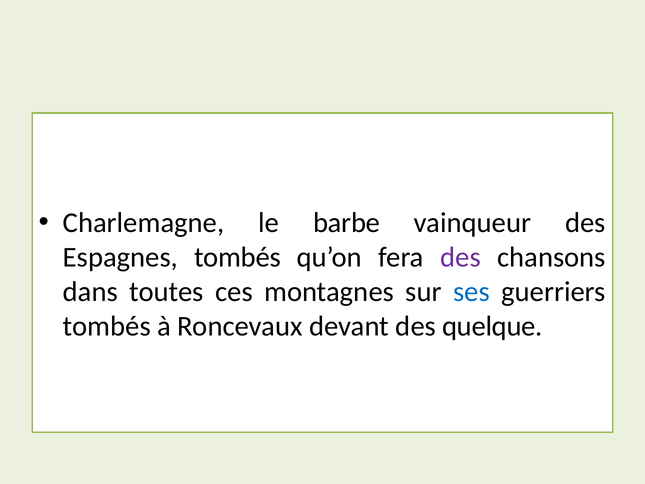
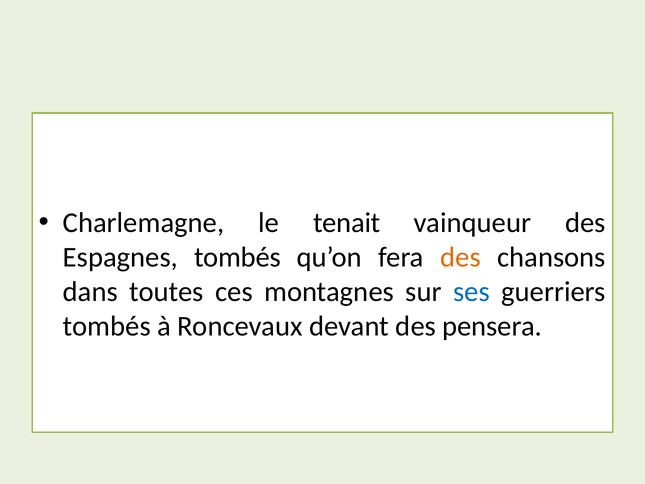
barbe: barbe -> tenait (347, 223)
des colour: purple -> orange (460, 257)
quelque: quelque -> pensera (492, 326)
